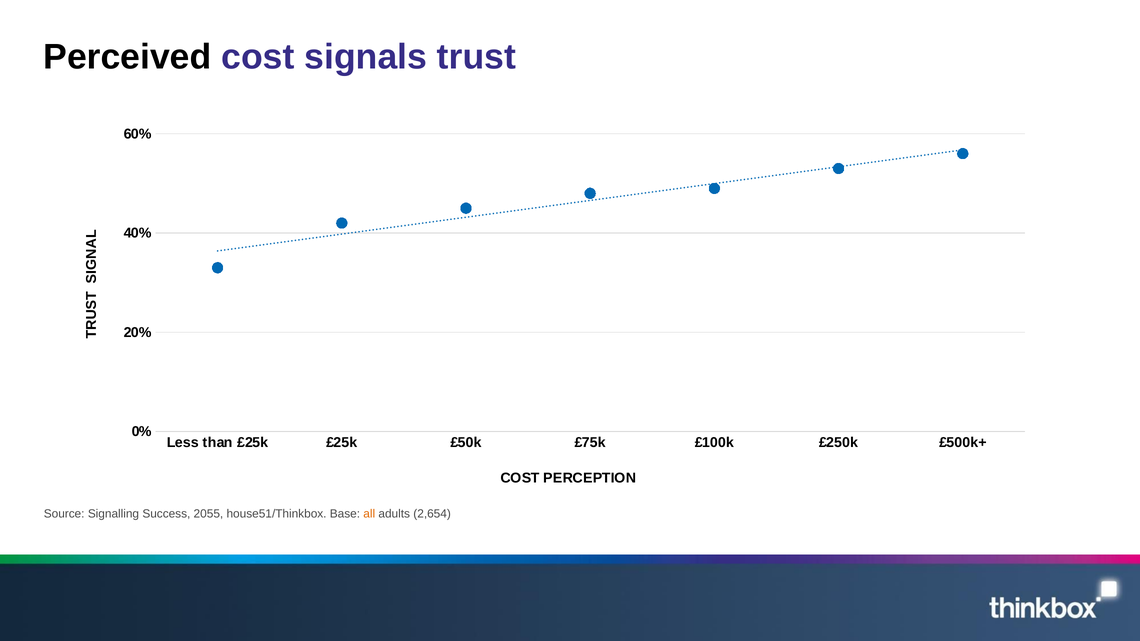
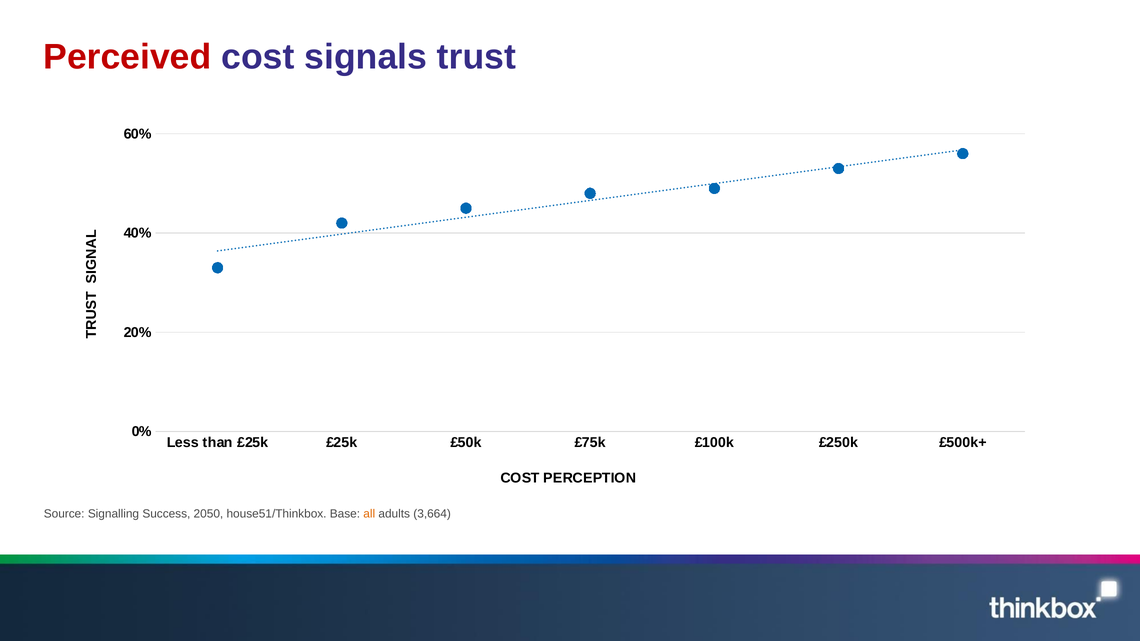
Perceived colour: black -> red (127, 57)
2055: 2055 -> 2050 (208, 514)
2,654: 2,654 -> 3,664 (432, 514)
